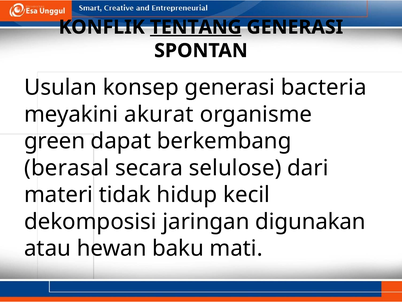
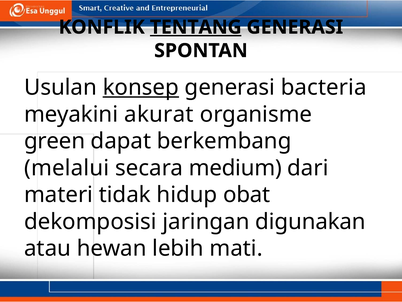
konsep underline: none -> present (141, 87)
berasal: berasal -> melalui (67, 168)
selulose: selulose -> medium (235, 168)
kecil: kecil -> obat (247, 195)
baku: baku -> lebih (178, 248)
